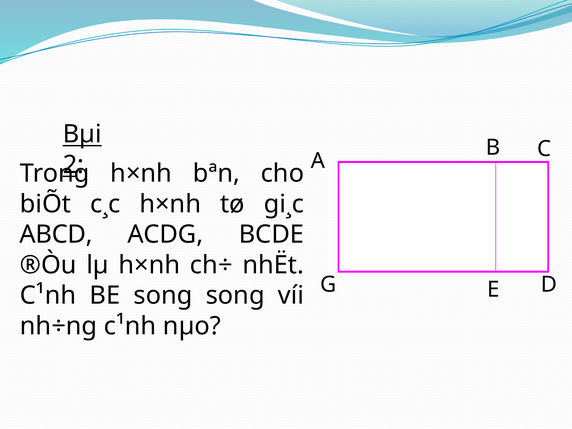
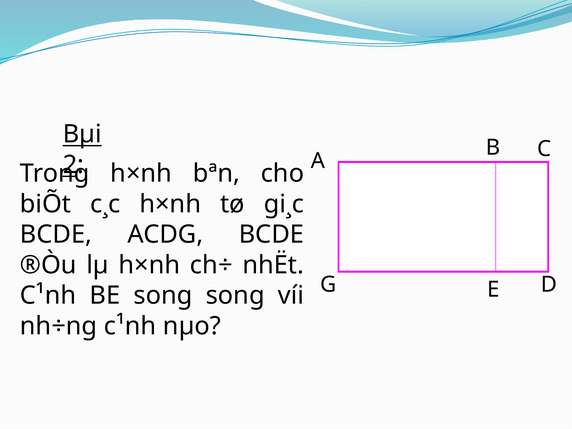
ABCD: ABCD -> BCDE (56, 235)
